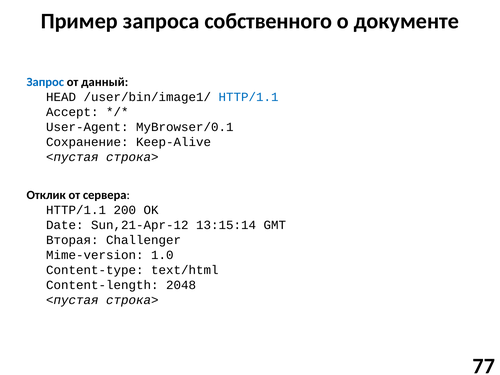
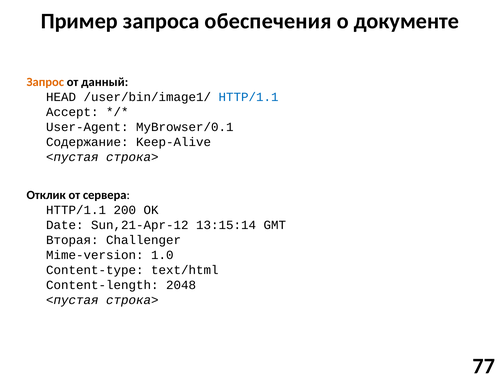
собственного: собственного -> обеспечения (268, 21)
Запрос colour: blue -> orange (45, 82)
Сохранение: Сохранение -> Содержание (87, 142)
